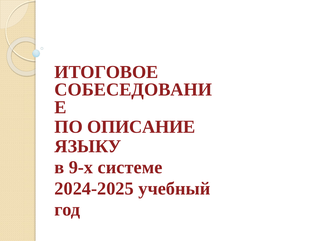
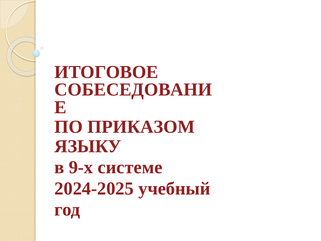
ОПИСАНИЕ: ОПИСАНИЕ -> ПРИКАЗОМ (141, 127)
